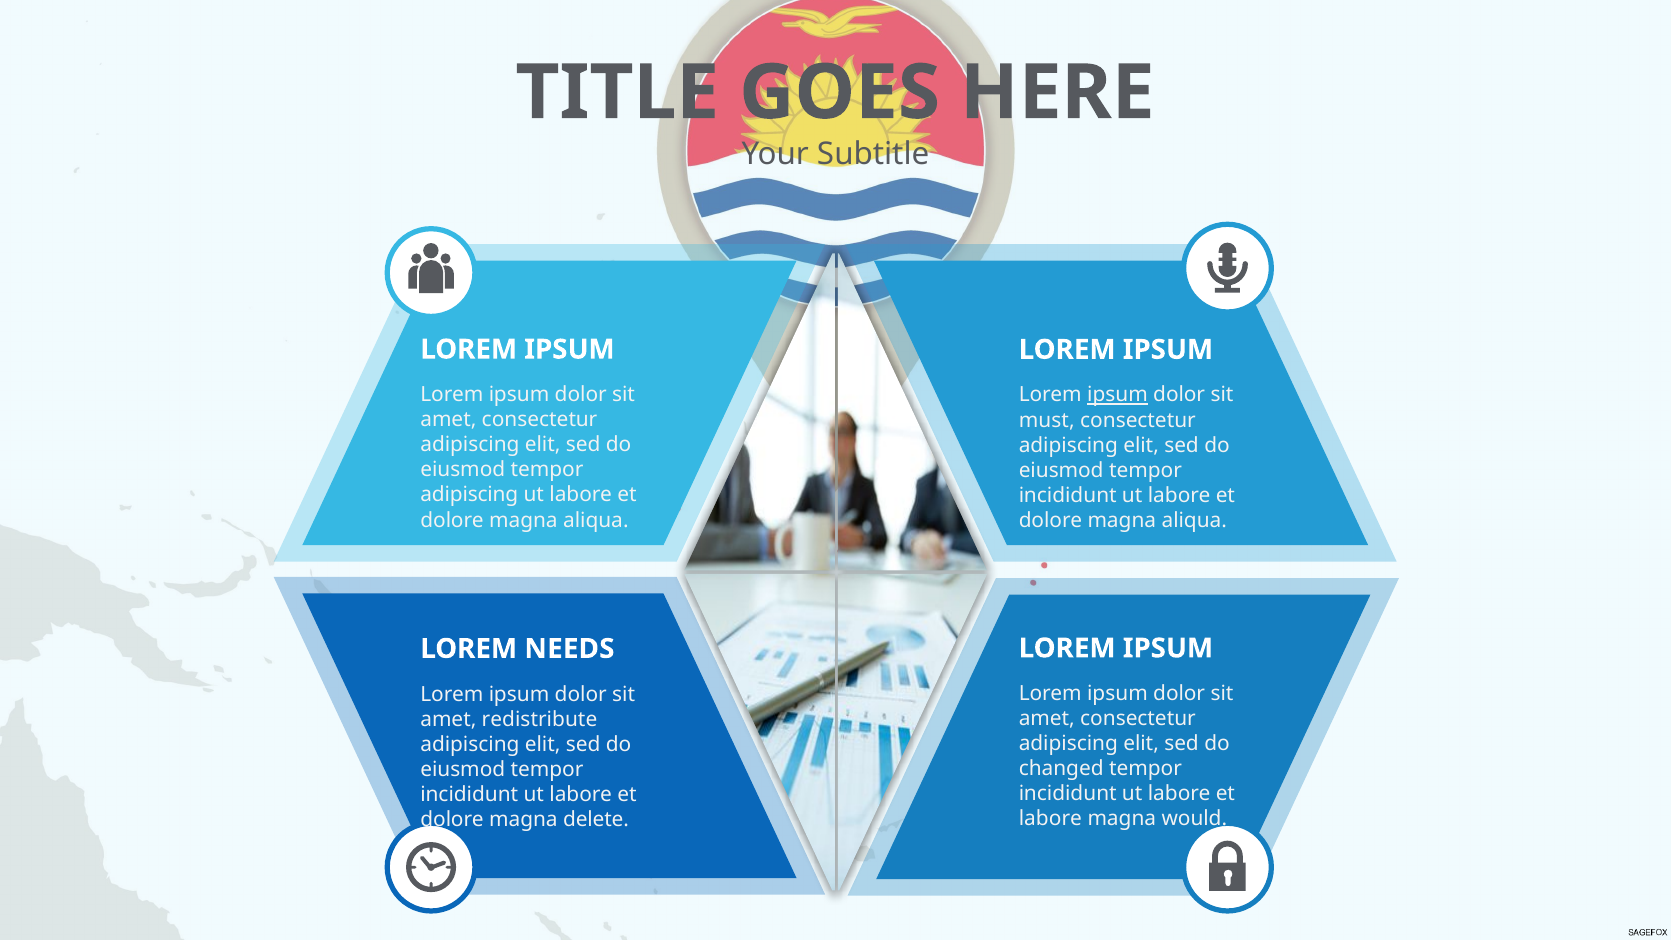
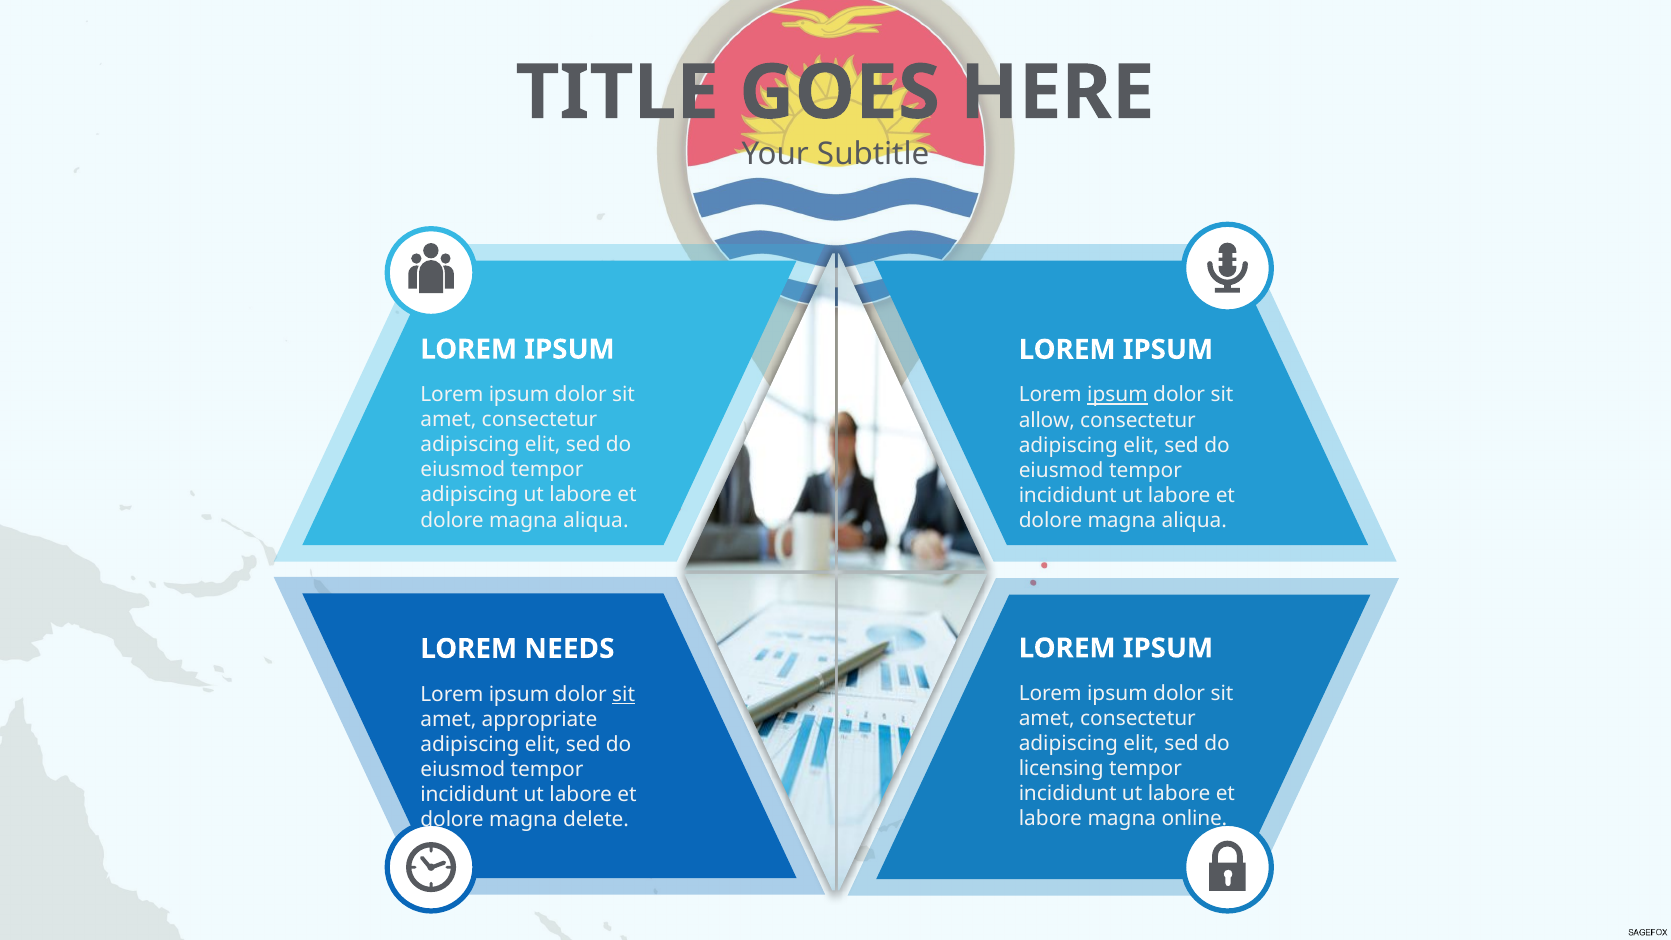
must: must -> allow (1047, 420)
sit underline: none -> present (624, 694)
redistribute: redistribute -> appropriate (540, 719)
changed: changed -> licensing (1061, 769)
would: would -> online (1194, 819)
